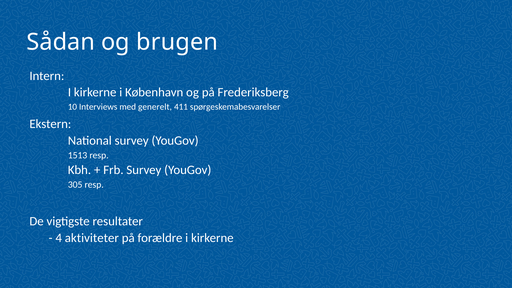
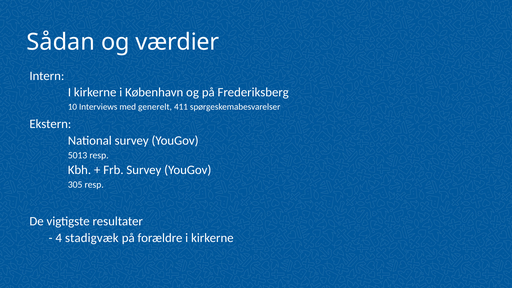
brugen: brugen -> værdier (177, 42)
1513: 1513 -> 5013 (78, 155)
aktiviteter: aktiviteter -> stadigvæk (92, 238)
